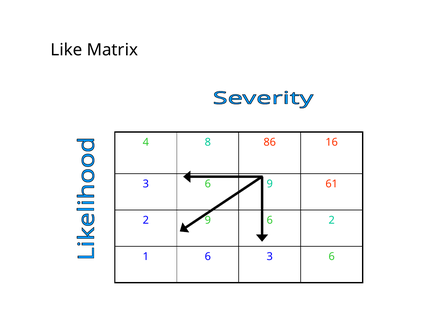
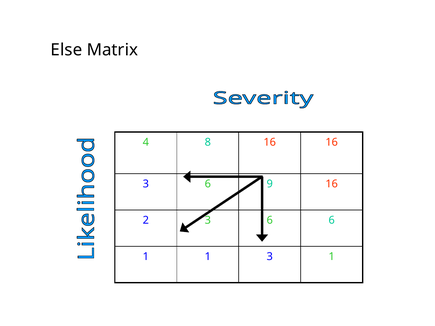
Like: Like -> Else (66, 50)
8 86: 86 -> 16 (270, 142)
9 61: 61 -> 16 (332, 184)
2 9: 9 -> 3 (208, 220)
6 2: 2 -> 6 (332, 220)
1 6: 6 -> 1 (208, 257)
6: 6 -> 1 (332, 257)
